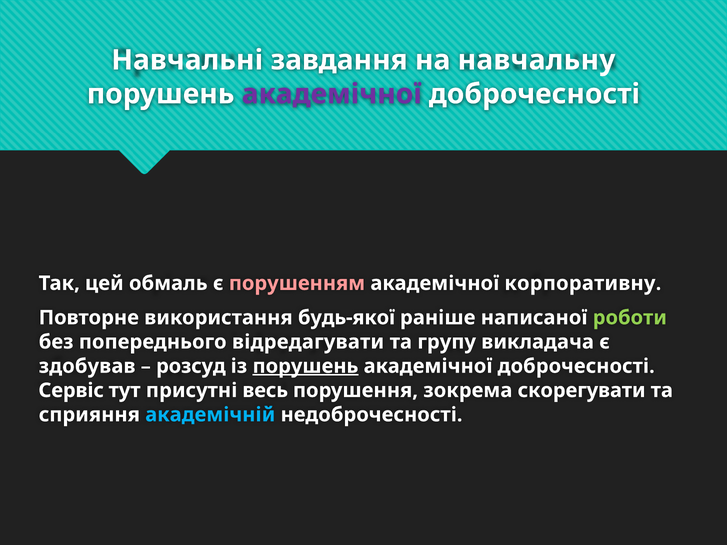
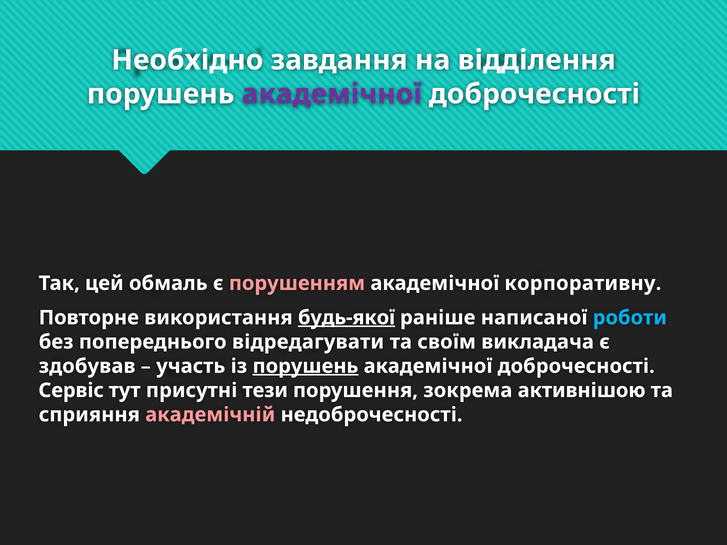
Навчальні: Навчальні -> Необхідно (187, 60)
навчальну: навчальну -> відділення (537, 60)
будь-якої underline: none -> present (346, 318)
роботи colour: light green -> light blue (630, 318)
групу: групу -> своїм (447, 342)
розсуд: розсуд -> участь (191, 366)
весь: весь -> тези (265, 391)
скорегувати: скорегувати -> активнішою (582, 391)
академічній colour: light blue -> pink (210, 415)
